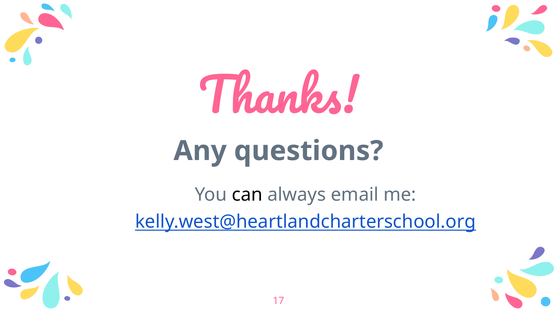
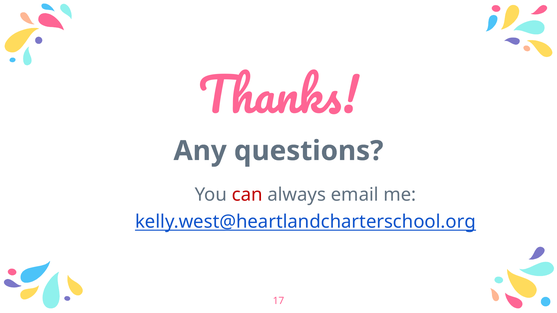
can colour: black -> red (247, 195)
